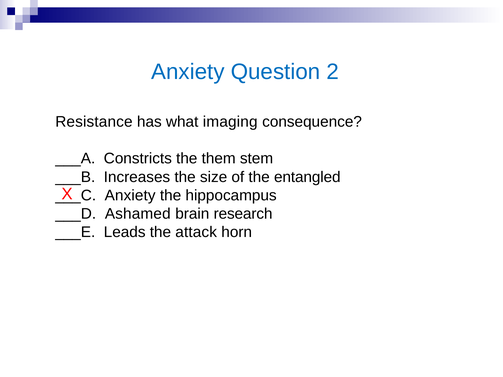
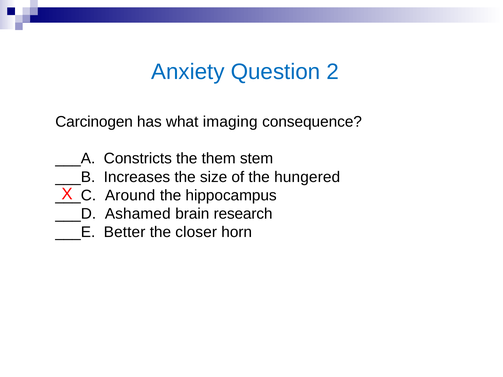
Resistance: Resistance -> Carcinogen (94, 122)
entangled: entangled -> hungered (307, 177)
Anxiety: Anxiety -> Around (130, 195)
Leads: Leads -> Better (125, 232)
attack: attack -> closer (196, 232)
